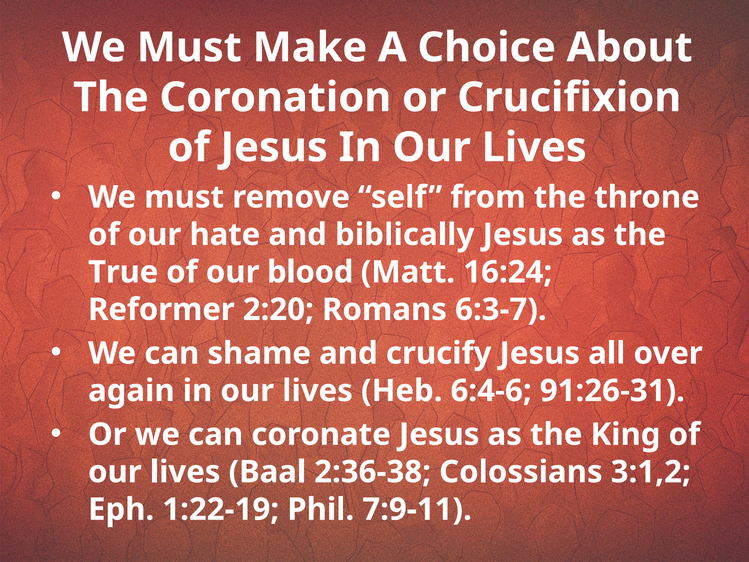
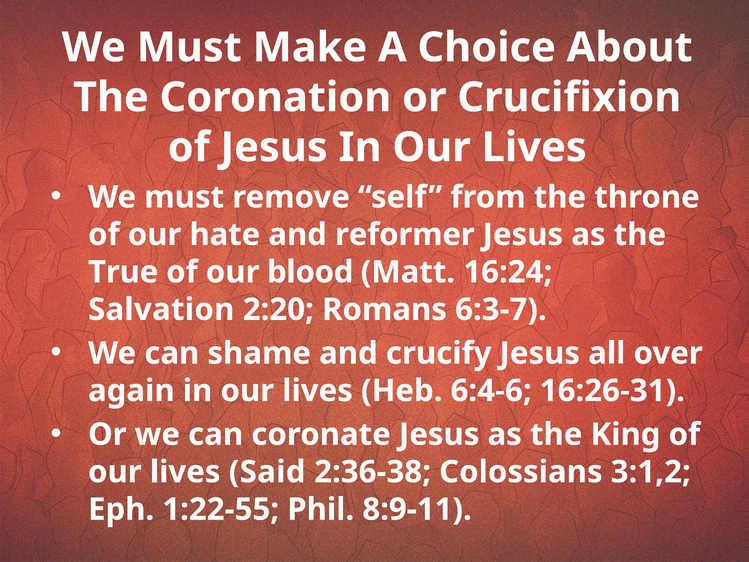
biblically: biblically -> reformer (405, 235)
Reformer: Reformer -> Salvation (161, 309)
91:26-31: 91:26-31 -> 16:26-31 (612, 391)
Baal: Baal -> Said (267, 472)
1:22-19: 1:22-19 -> 1:22-55 (221, 509)
7:9-11: 7:9-11 -> 8:9-11 (417, 509)
